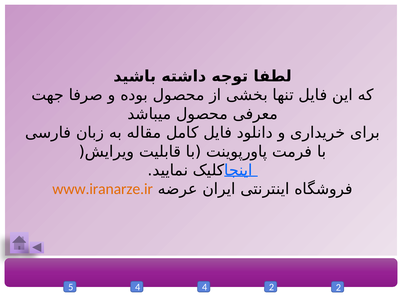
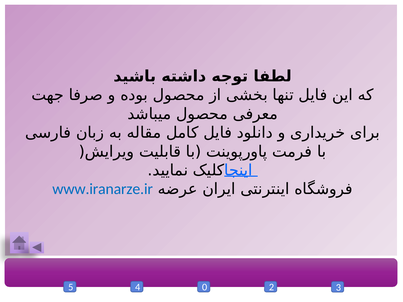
www.iranarze.ir colour: orange -> blue (103, 189)
4 4: 4 -> 0 (205, 288)
2 2: 2 -> 3 (338, 288)
